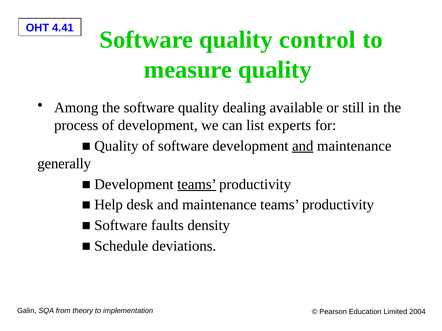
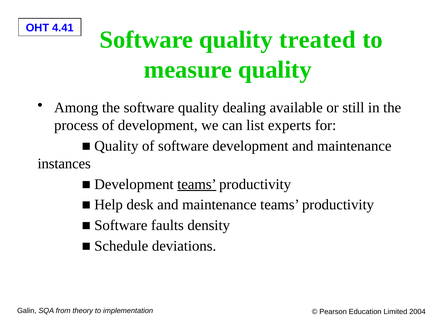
control: control -> treated (317, 40)
and underline: present -> none (303, 146)
generally: generally -> instances (64, 164)
